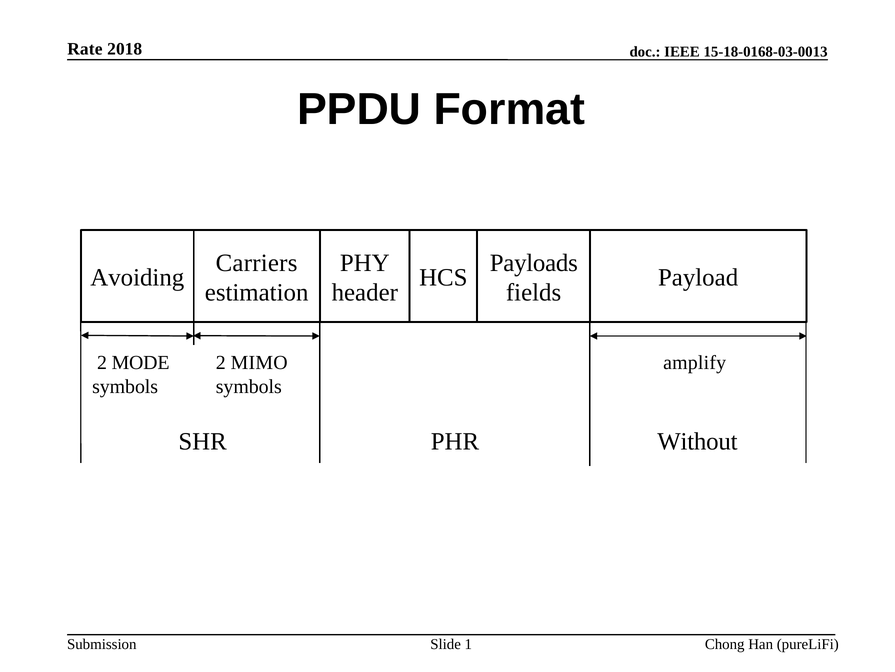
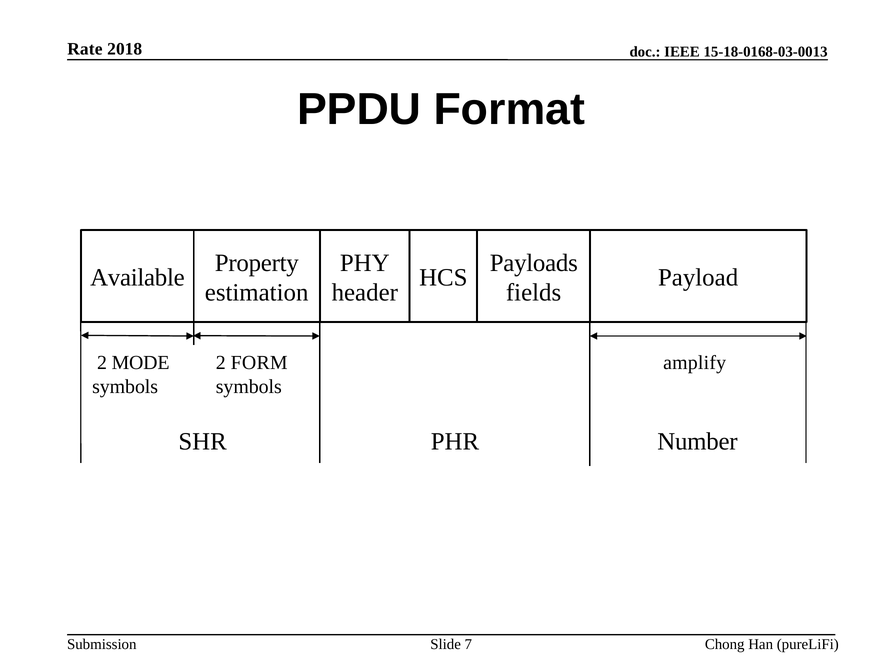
Carriers: Carriers -> Property (257, 263)
Avoiding: Avoiding -> Available (137, 277)
MIMO: MIMO -> FORM (259, 362)
Without: Without -> Number (697, 441)
1: 1 -> 7 (468, 644)
